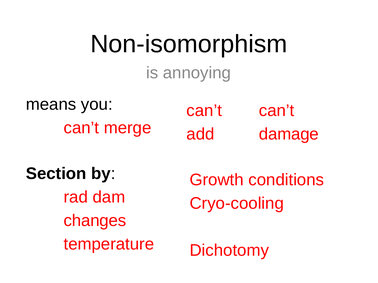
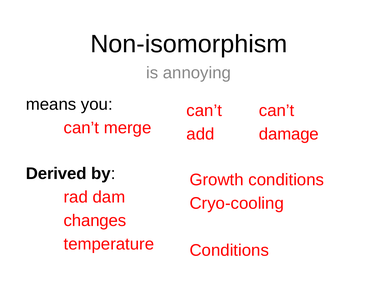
Section: Section -> Derived (56, 174)
Dichotomy: Dichotomy -> Conditions (229, 251)
